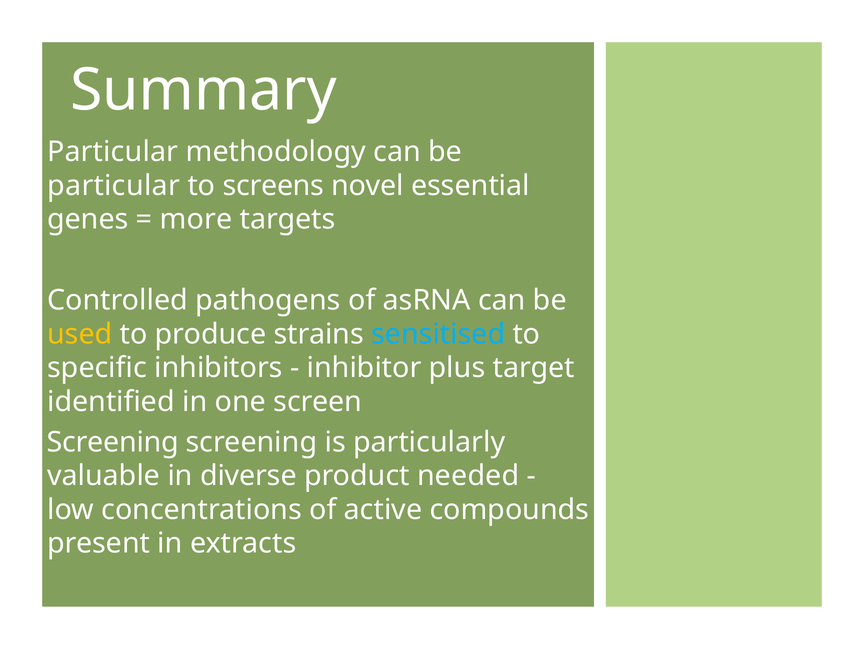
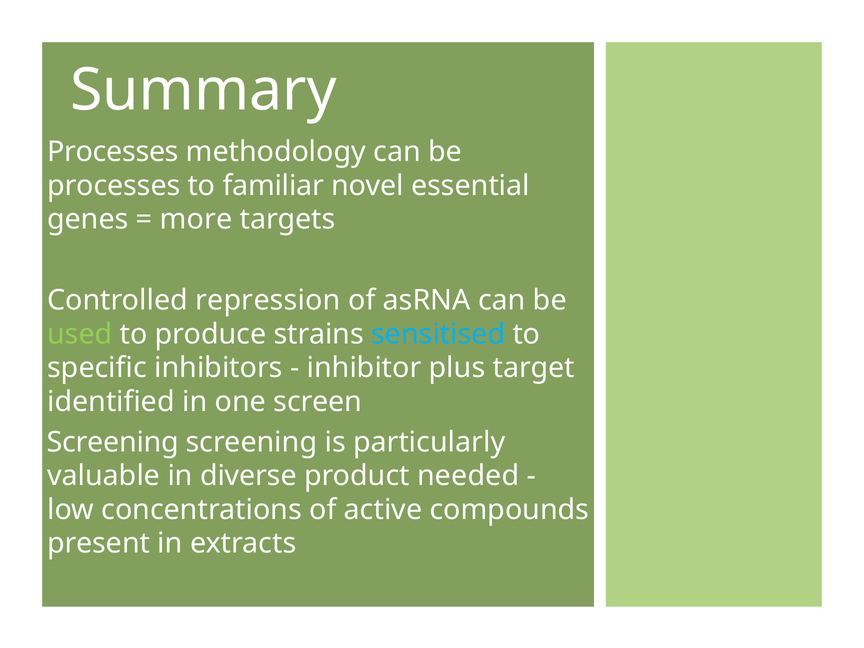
Particular: Particular -> Processes (113, 152)
particular: particular -> processes (114, 186)
screens: screens -> familiar (273, 186)
pathogens: pathogens -> repression (268, 300)
used colour: yellow -> light green (80, 334)
